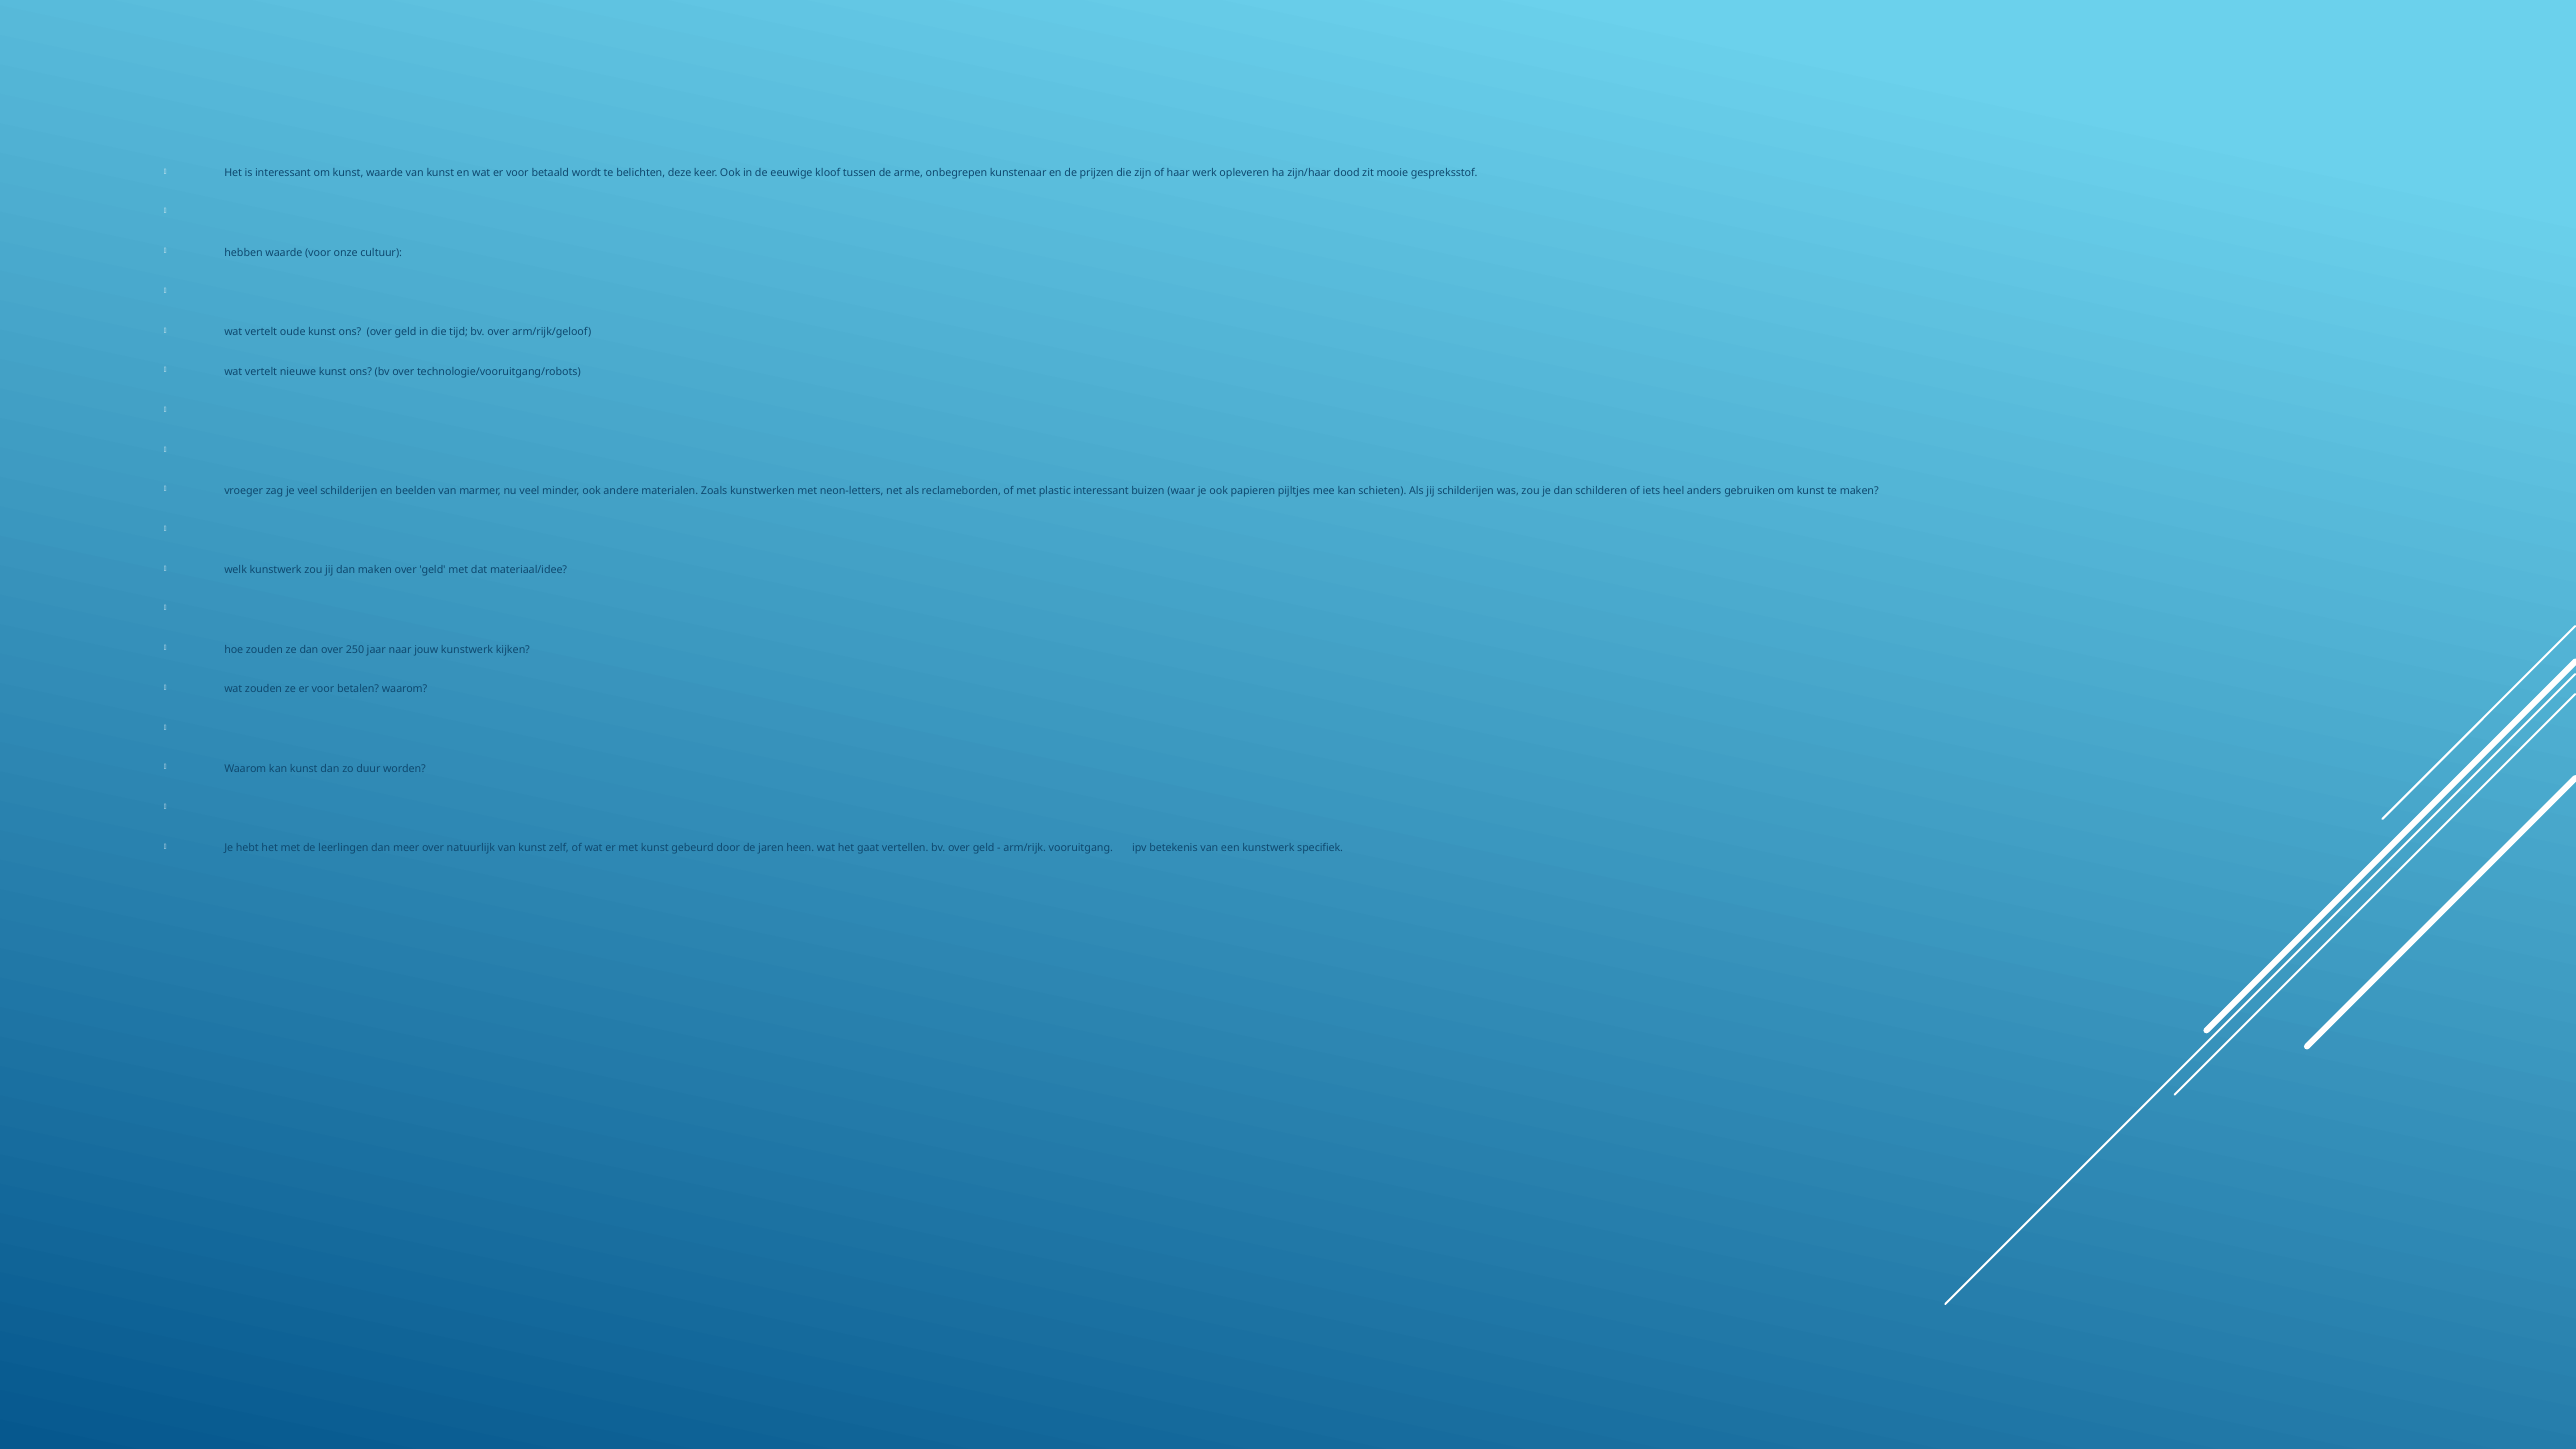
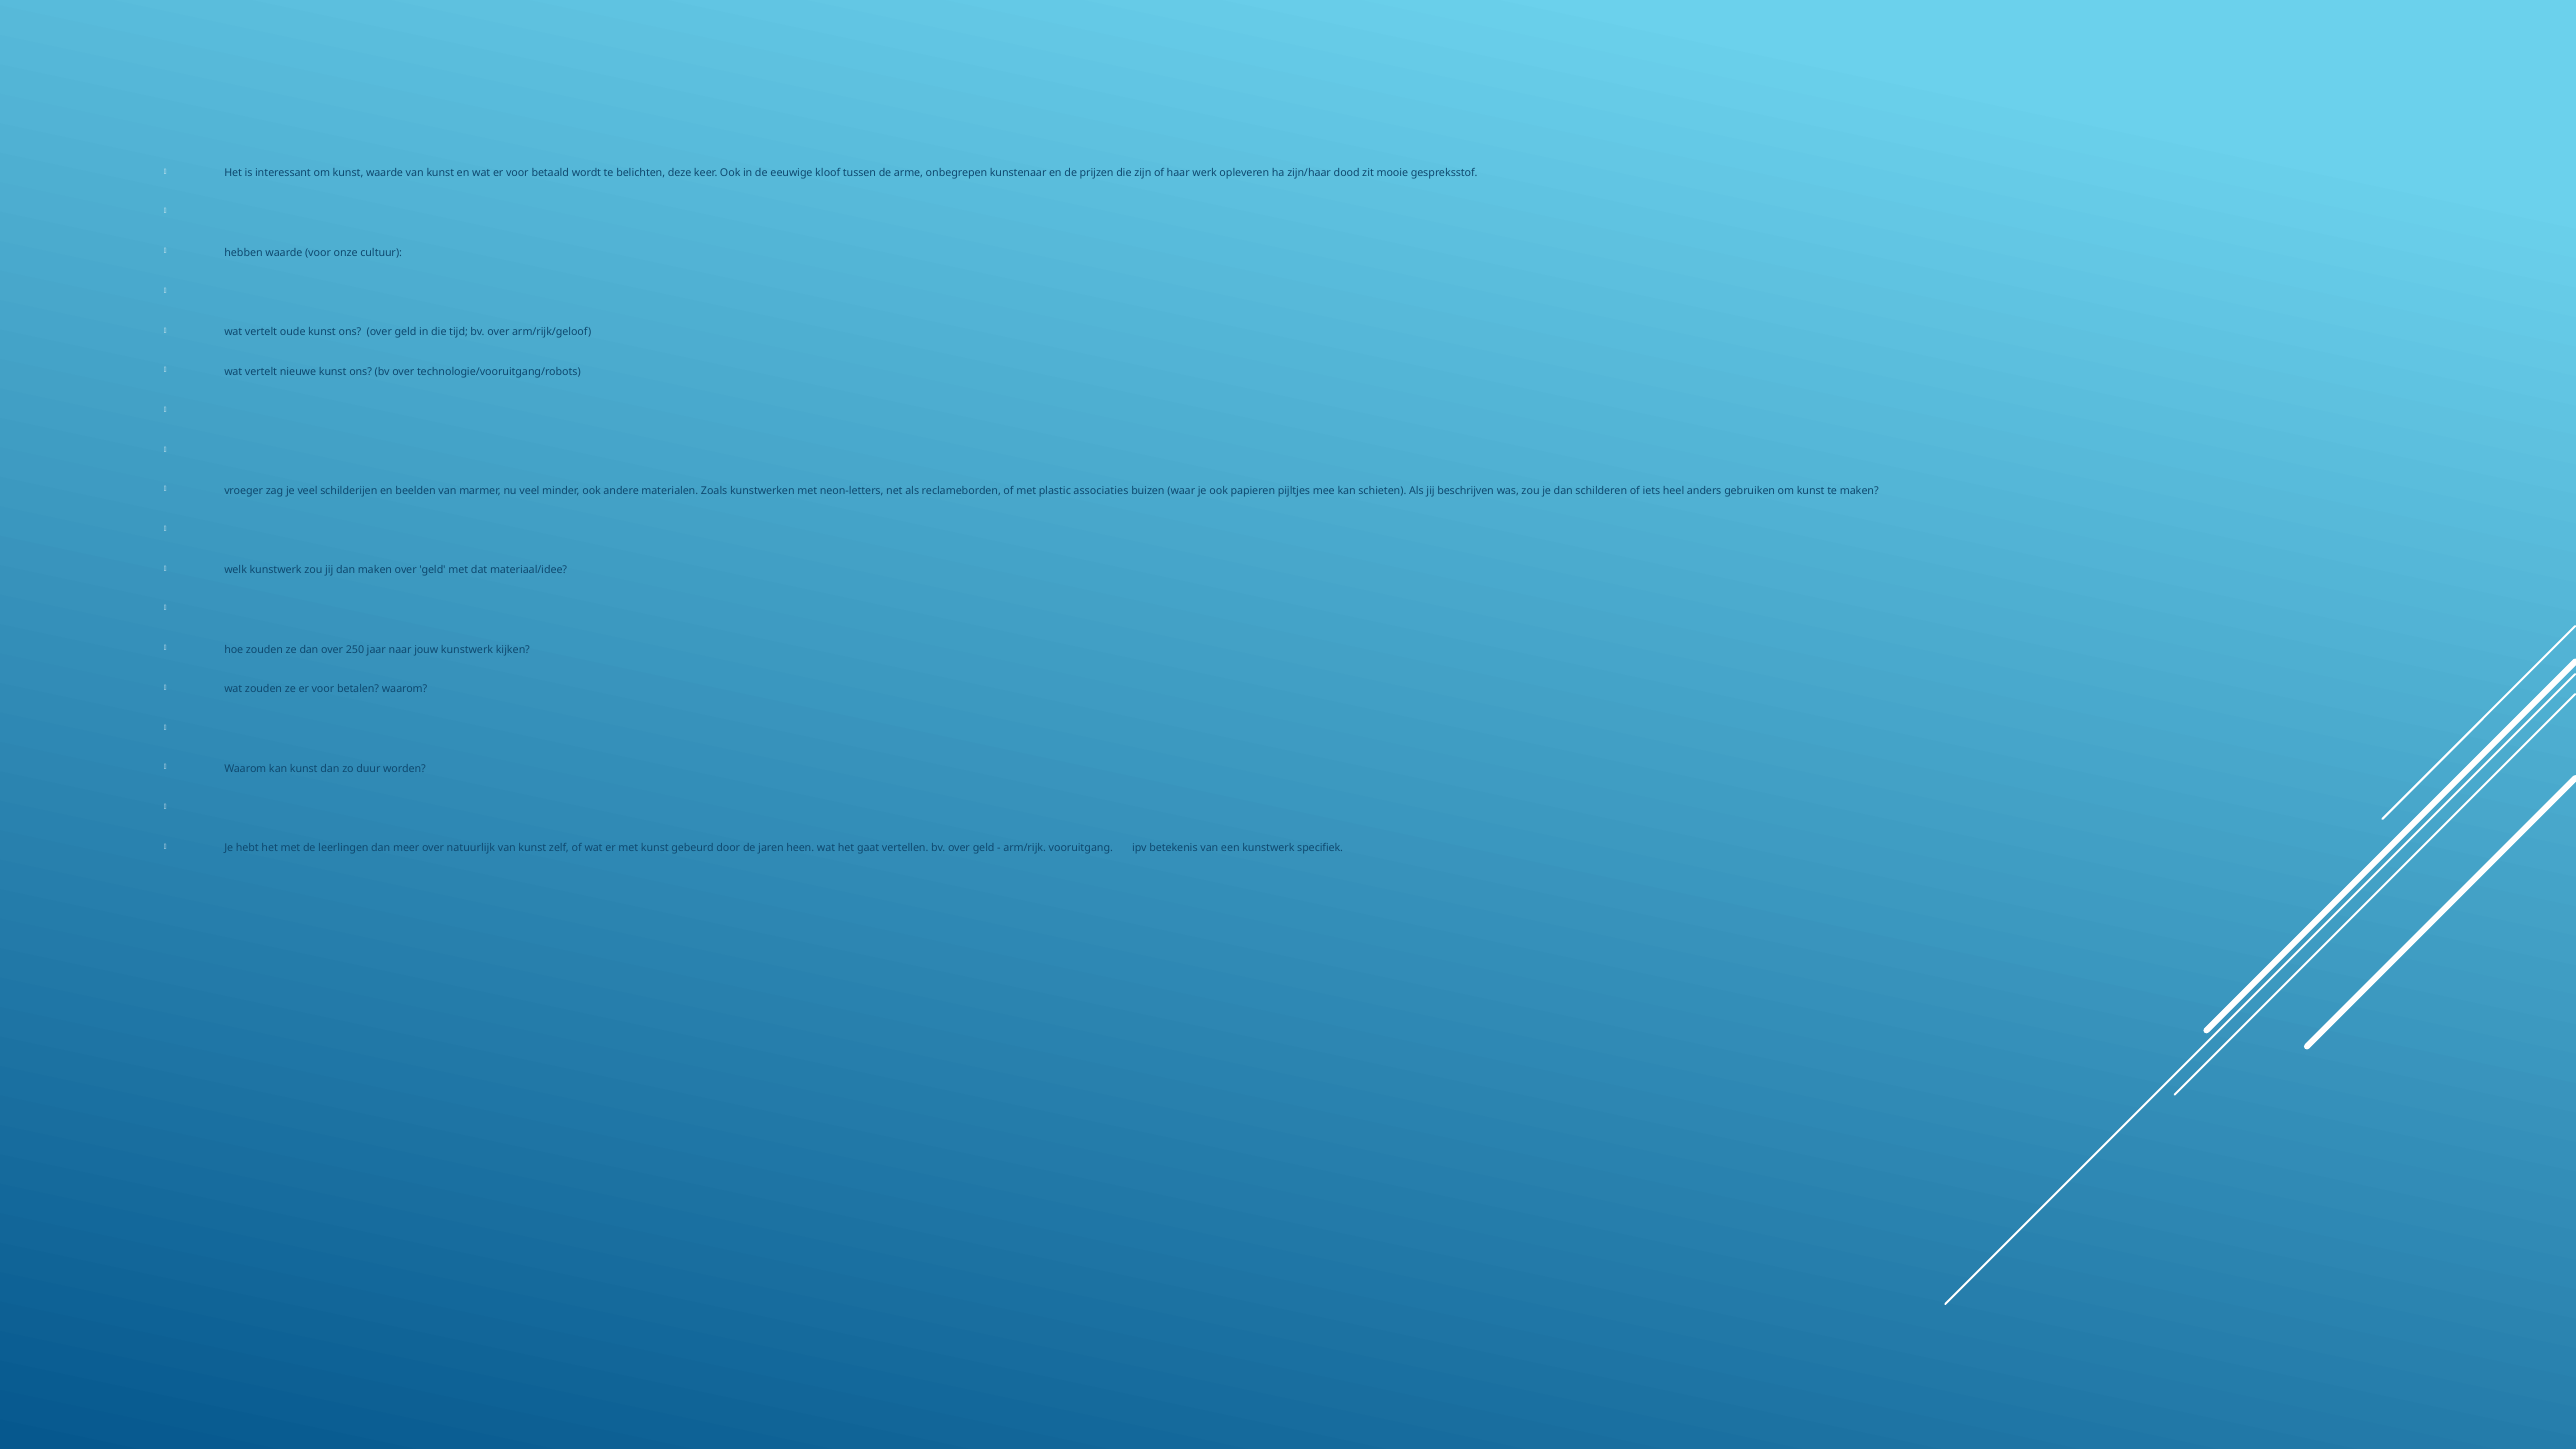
plastic interessant: interessant -> associaties (1101, 491)
jij schilderijen: schilderijen -> beschrijven (1466, 491)
